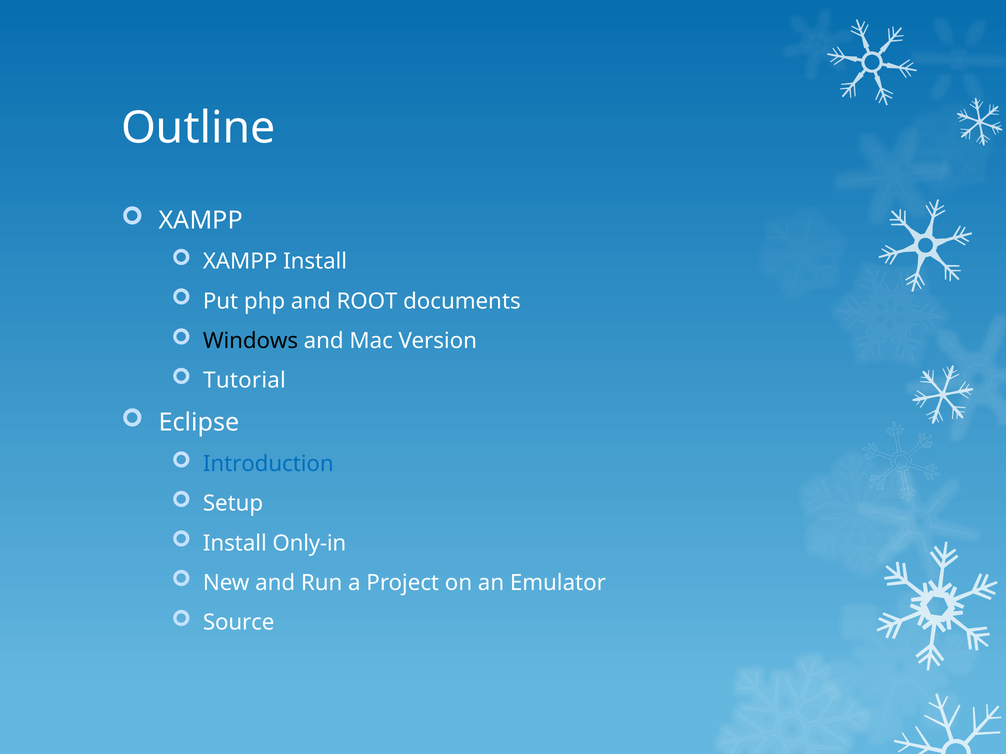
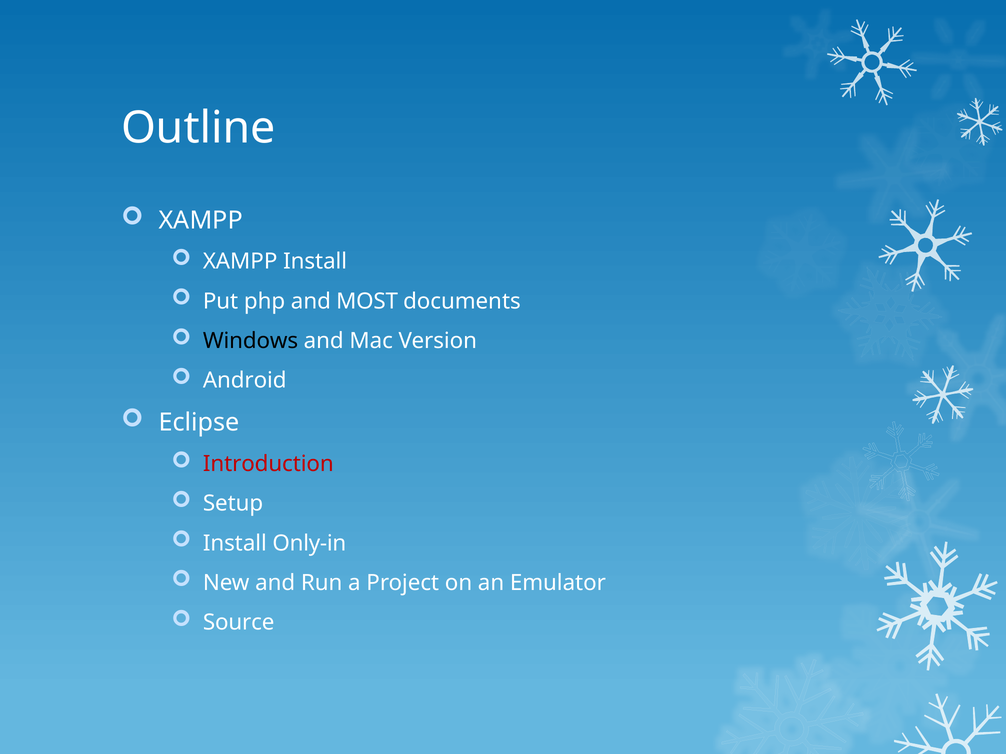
ROOT: ROOT -> MOST (367, 301)
Tutorial: Tutorial -> Android (245, 381)
Introduction colour: blue -> red (268, 464)
